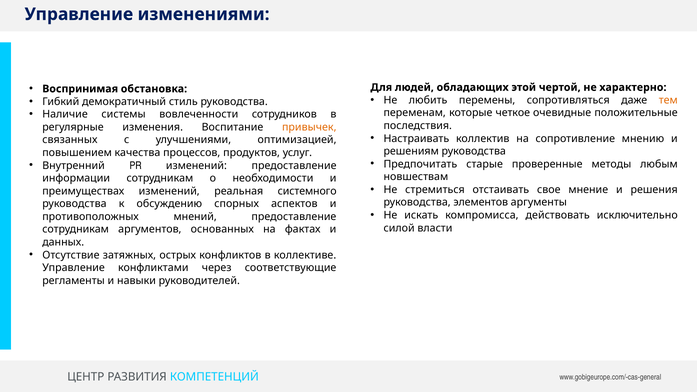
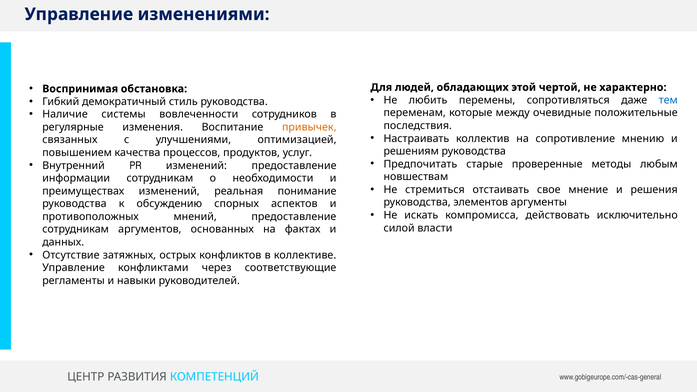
тем colour: orange -> blue (668, 100)
четкое: четкое -> между (513, 113)
системного: системного -> понимание (307, 191)
